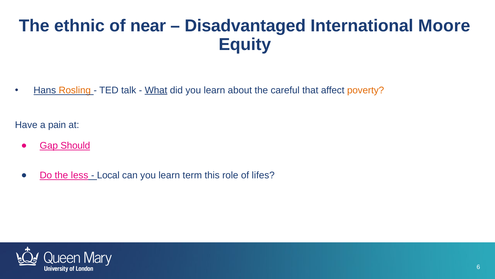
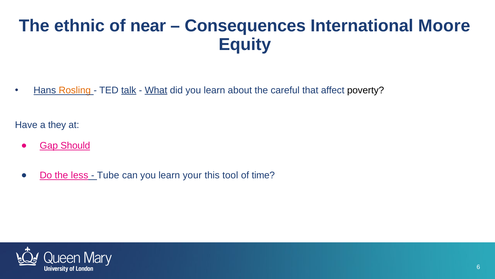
Disadvantaged: Disadvantaged -> Consequences (245, 26)
talk underline: none -> present (129, 90)
poverty colour: orange -> black (366, 90)
pain: pain -> they (57, 125)
Local: Local -> Tube (108, 175)
term: term -> your (192, 175)
role: role -> tool (230, 175)
lifes: lifes -> time (263, 175)
